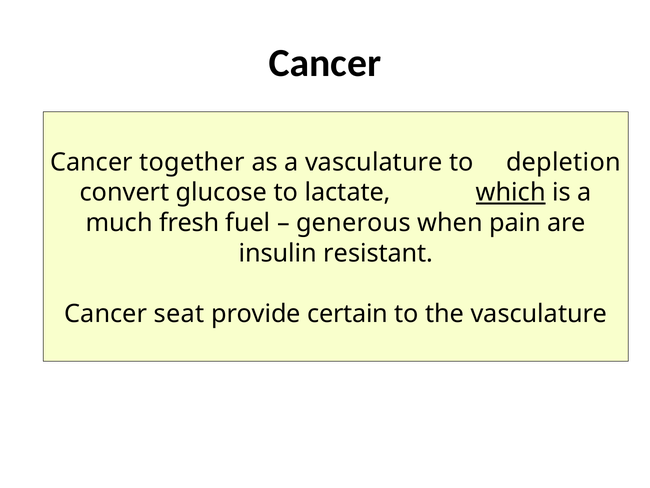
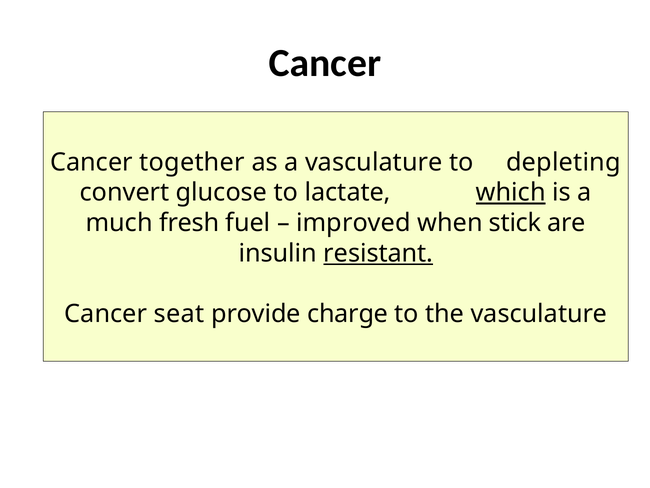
depletion: depletion -> depleting (563, 162)
generous: generous -> improved (353, 223)
pain: pain -> stick (515, 223)
resistant underline: none -> present (378, 253)
certain: certain -> charge (348, 314)
